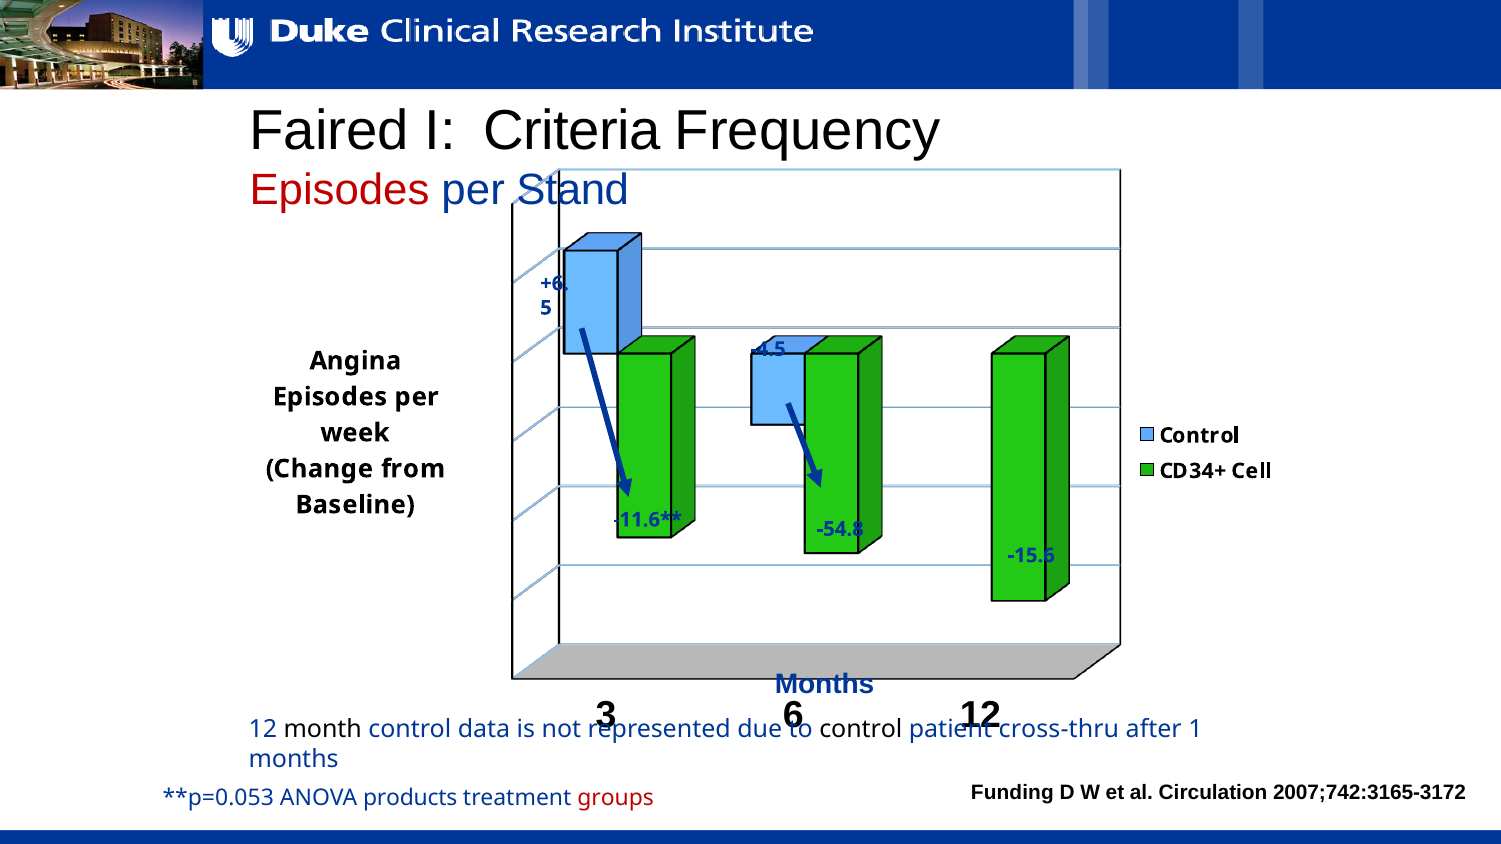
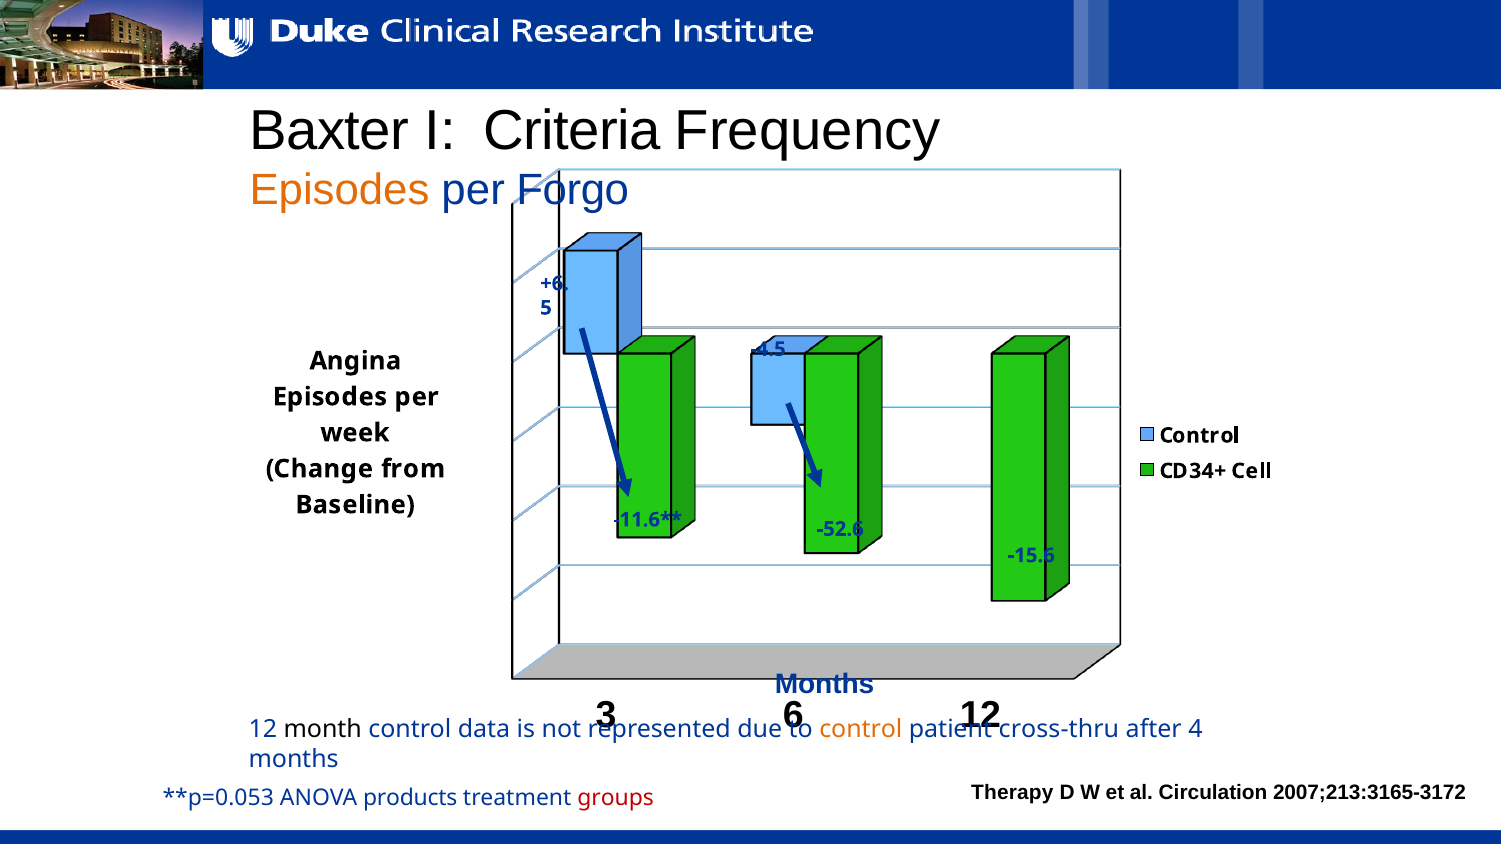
Faired: Faired -> Baxter (330, 131)
Episodes colour: red -> orange (339, 190)
Stand: Stand -> Forgo (573, 190)
-54.8: -54.8 -> -52.6 (840, 529)
control colour: black -> orange (861, 729)
1: 1 -> 4 (1196, 729)
Funding: Funding -> Therapy (1012, 793)
2007;742:3165-3172: 2007;742:3165-3172 -> 2007;213:3165-3172 (1369, 793)
